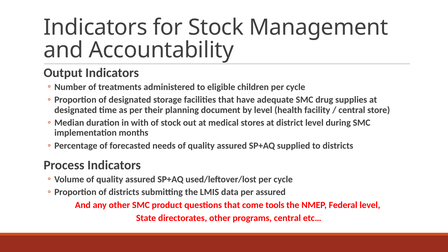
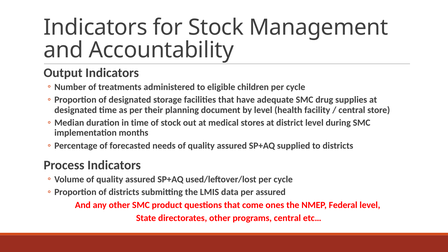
in with: with -> time (140, 123)
tools: tools -> ones (275, 205)
